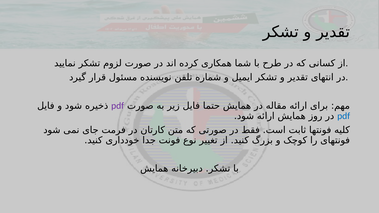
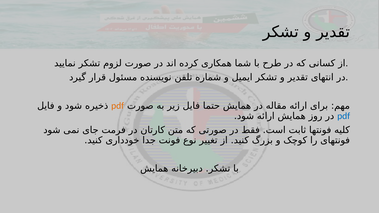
pdf colour: purple -> orange (118, 106)
